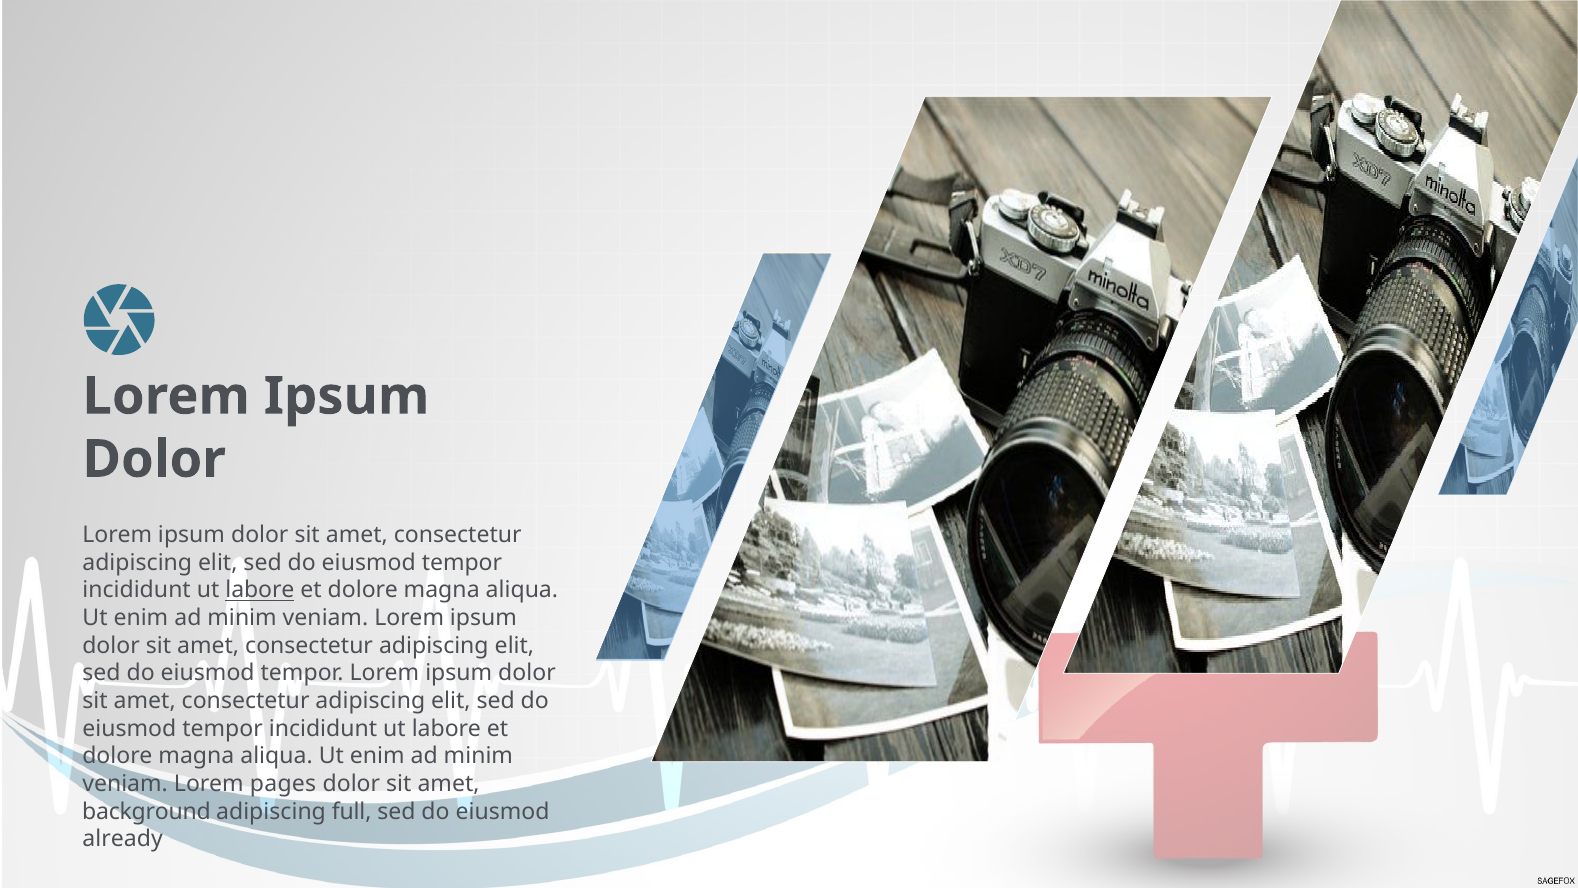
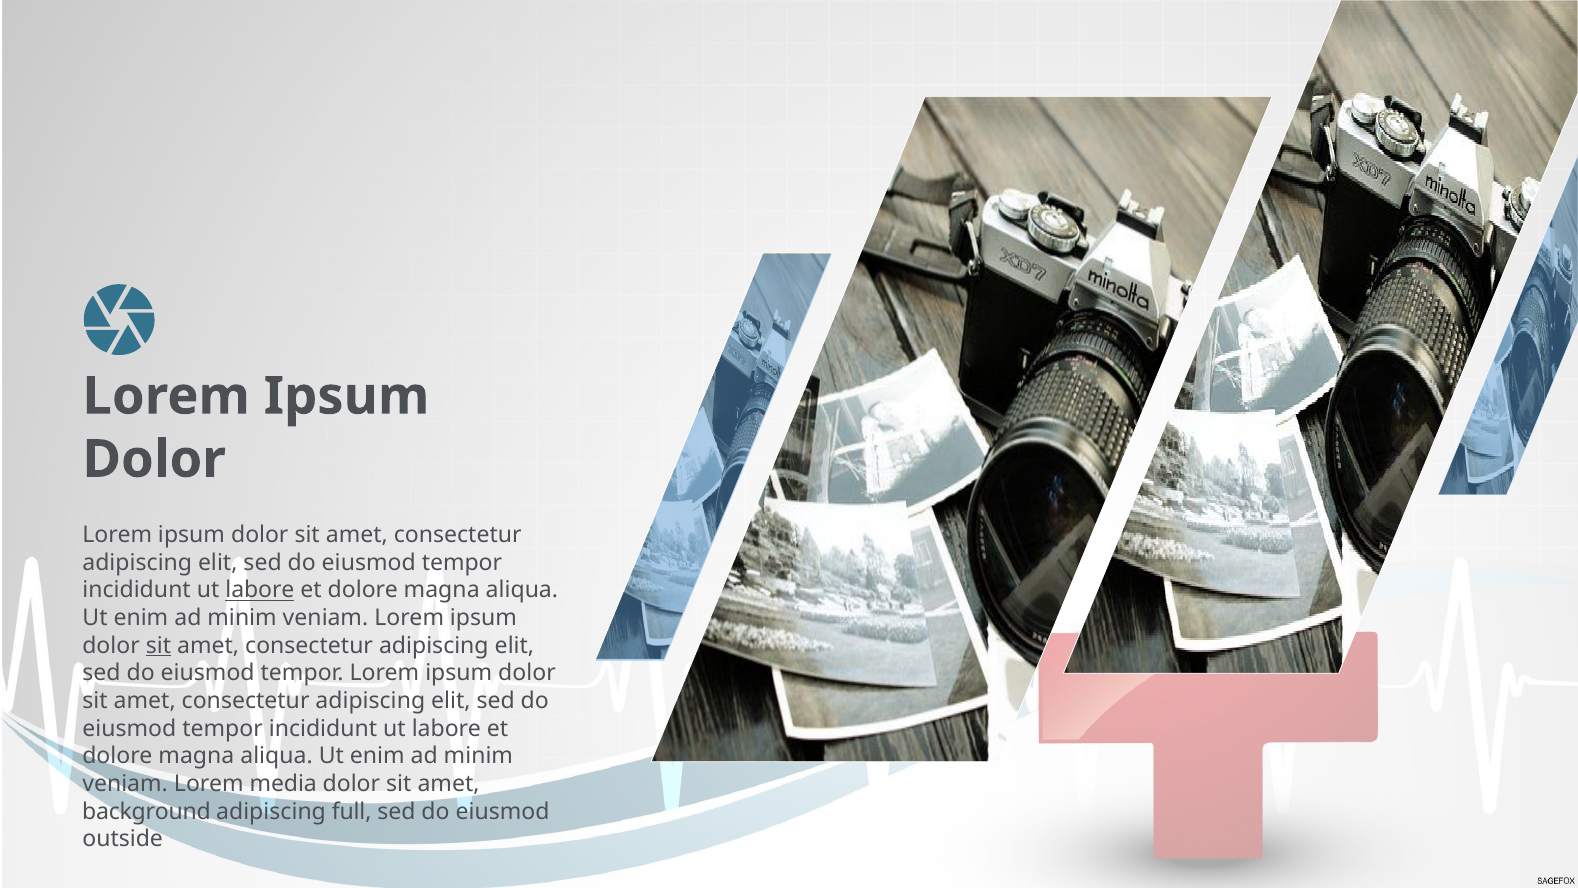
sit underline: none -> present (159, 645)
pages: pages -> media (283, 783)
already: already -> outside (123, 839)
